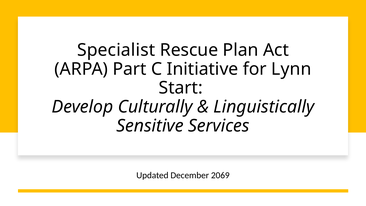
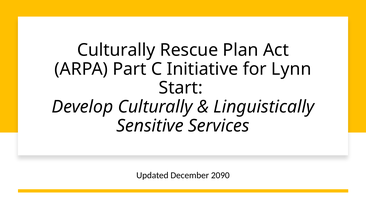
Specialist: Specialist -> Culturally (116, 50)
2069: 2069 -> 2090 (220, 175)
